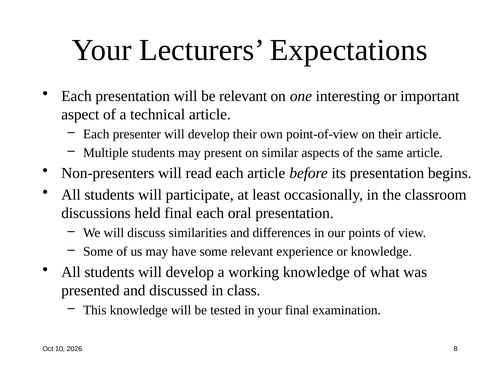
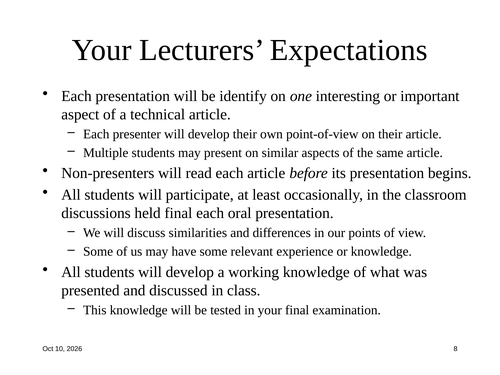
be relevant: relevant -> identify (243, 96)
